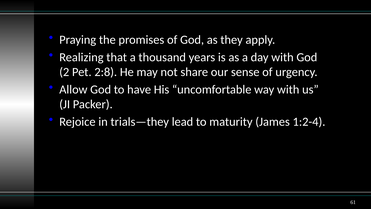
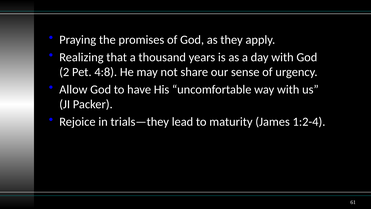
2:8: 2:8 -> 4:8 (106, 72)
